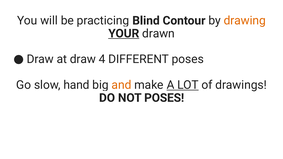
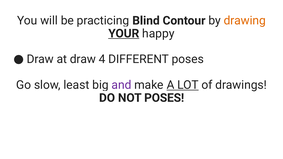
drawn: drawn -> happy (158, 34)
hand: hand -> least (76, 85)
and colour: orange -> purple (121, 85)
